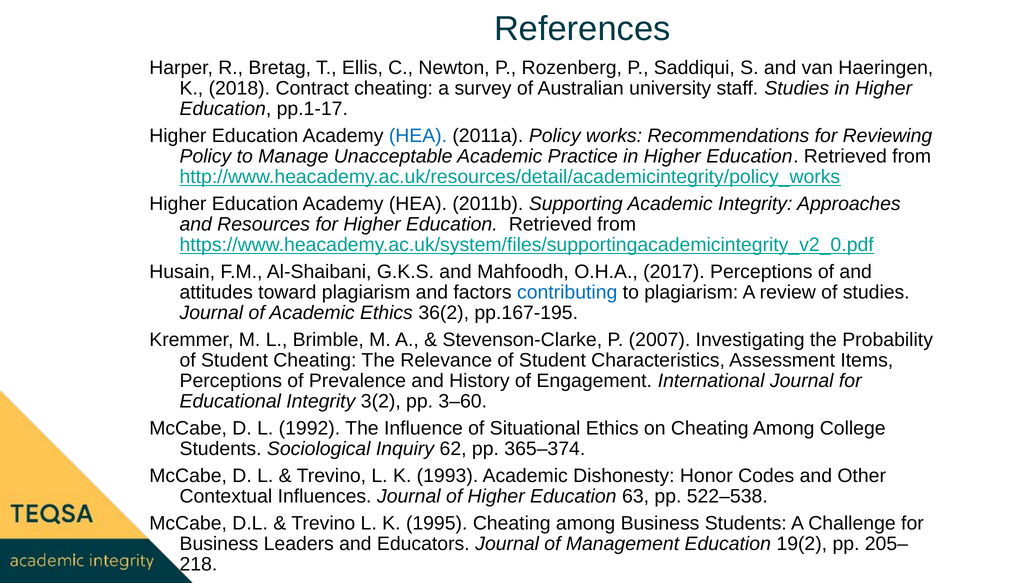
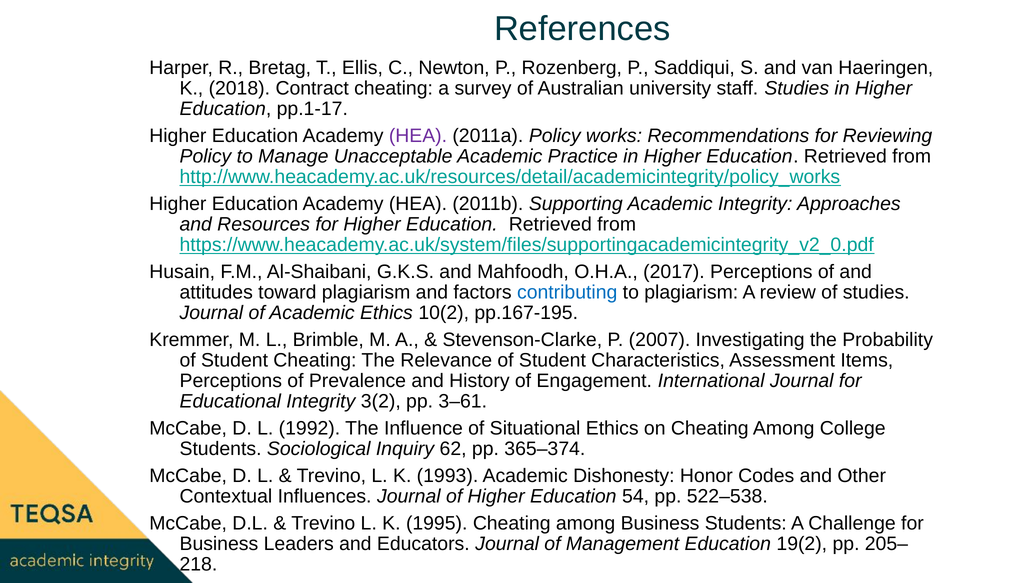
HEA colour: blue -> purple (418, 136)
36(2: 36(2 -> 10(2 (444, 313)
3–60: 3–60 -> 3–61 (463, 401)
63: 63 -> 54 (636, 496)
